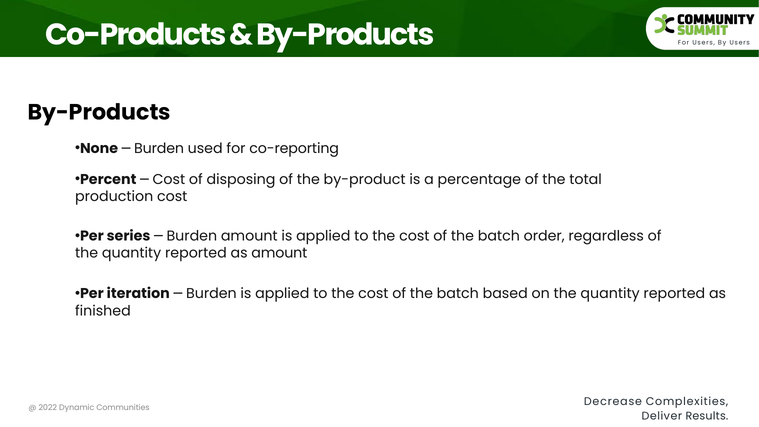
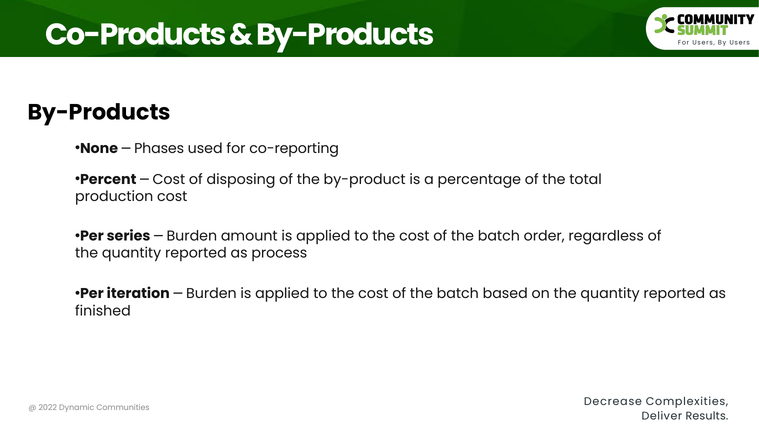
None Burden: Burden -> Phases (159, 148)
as amount: amount -> process (279, 253)
